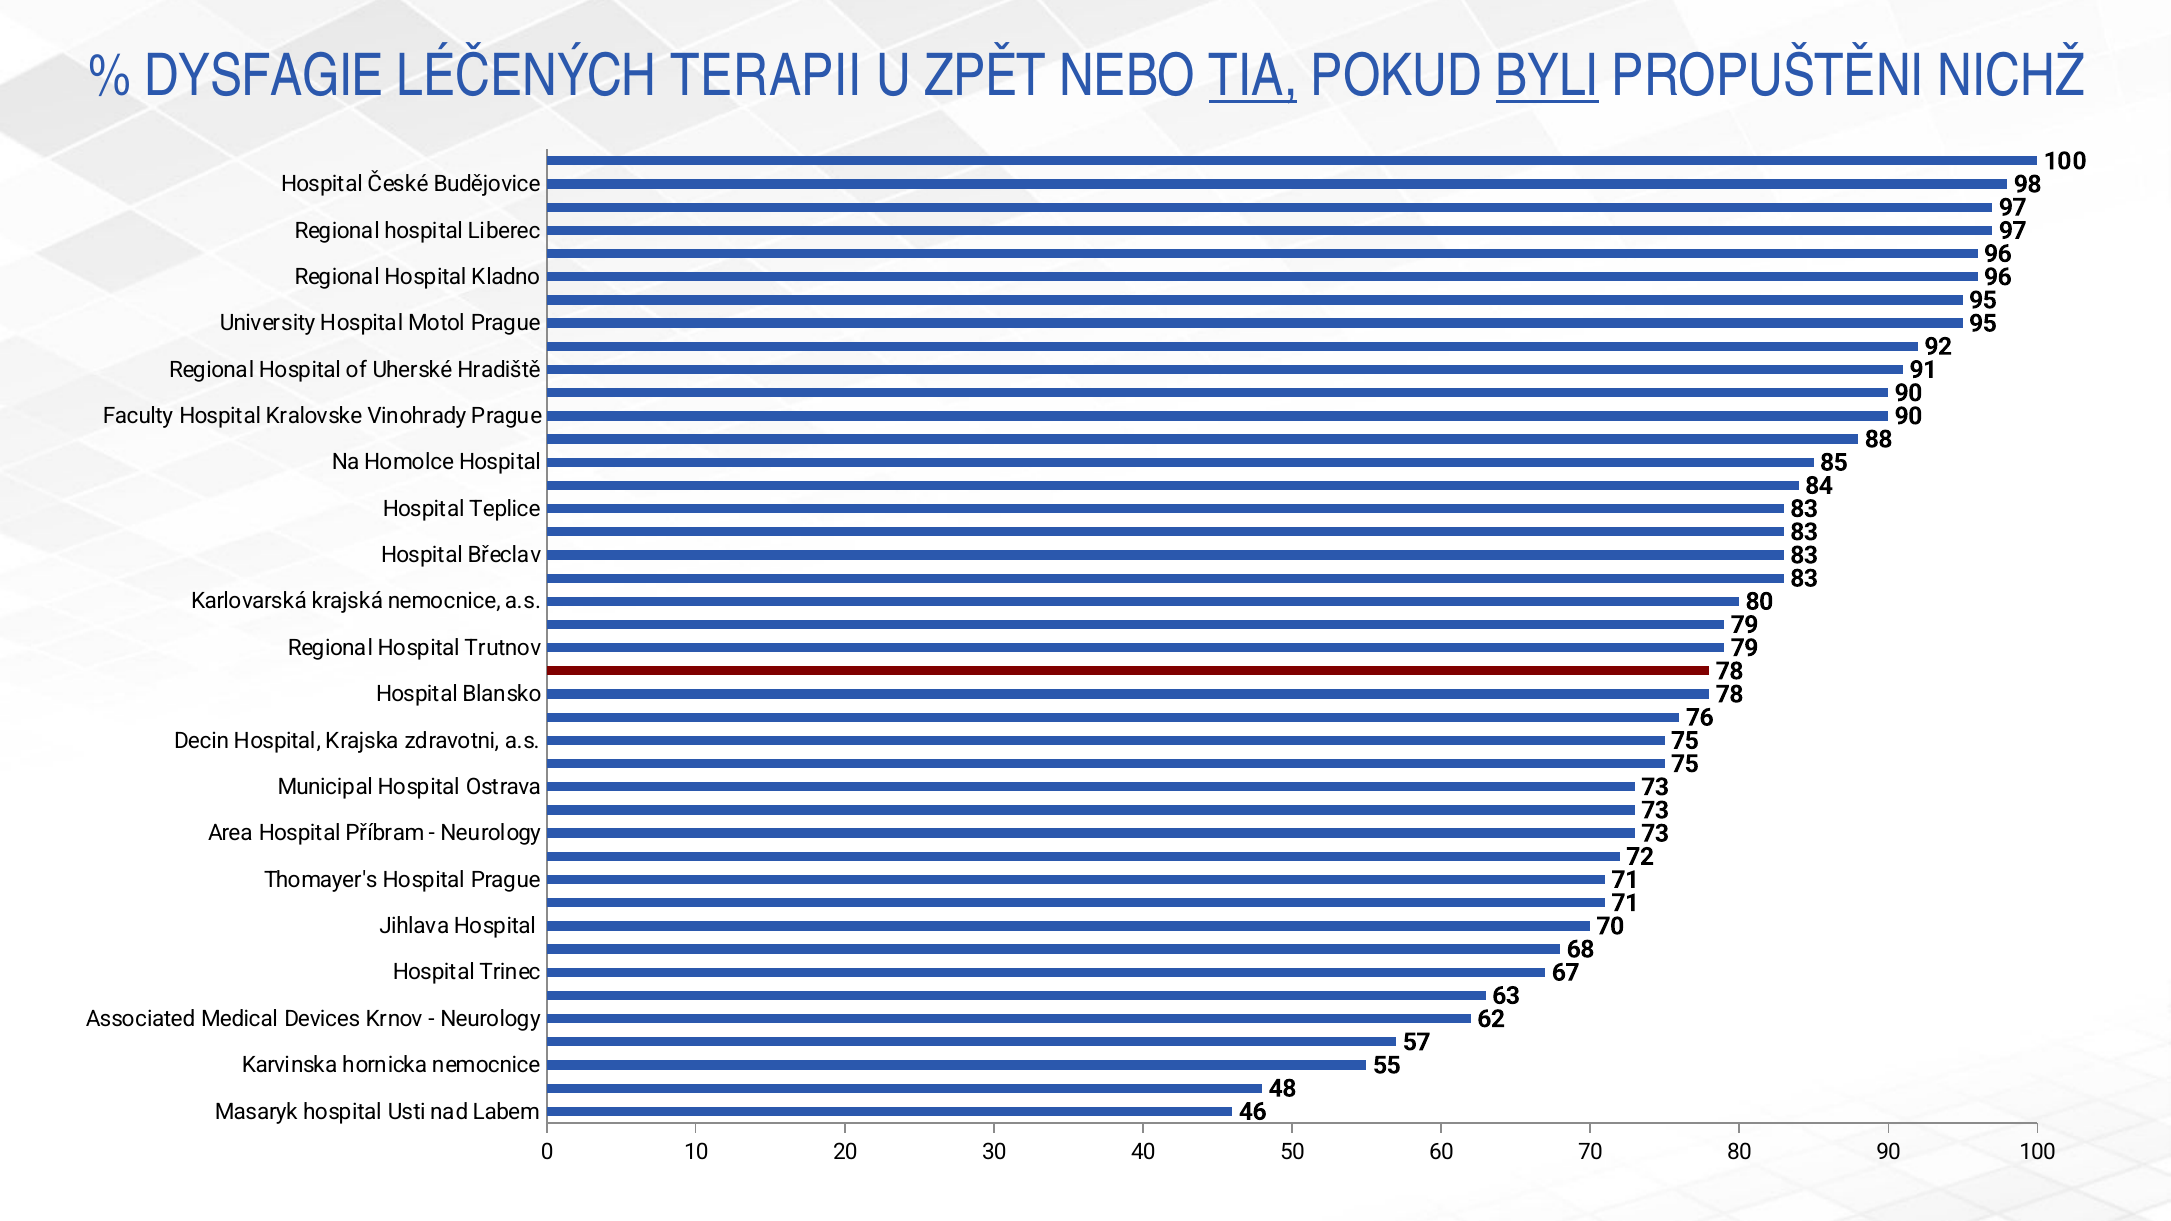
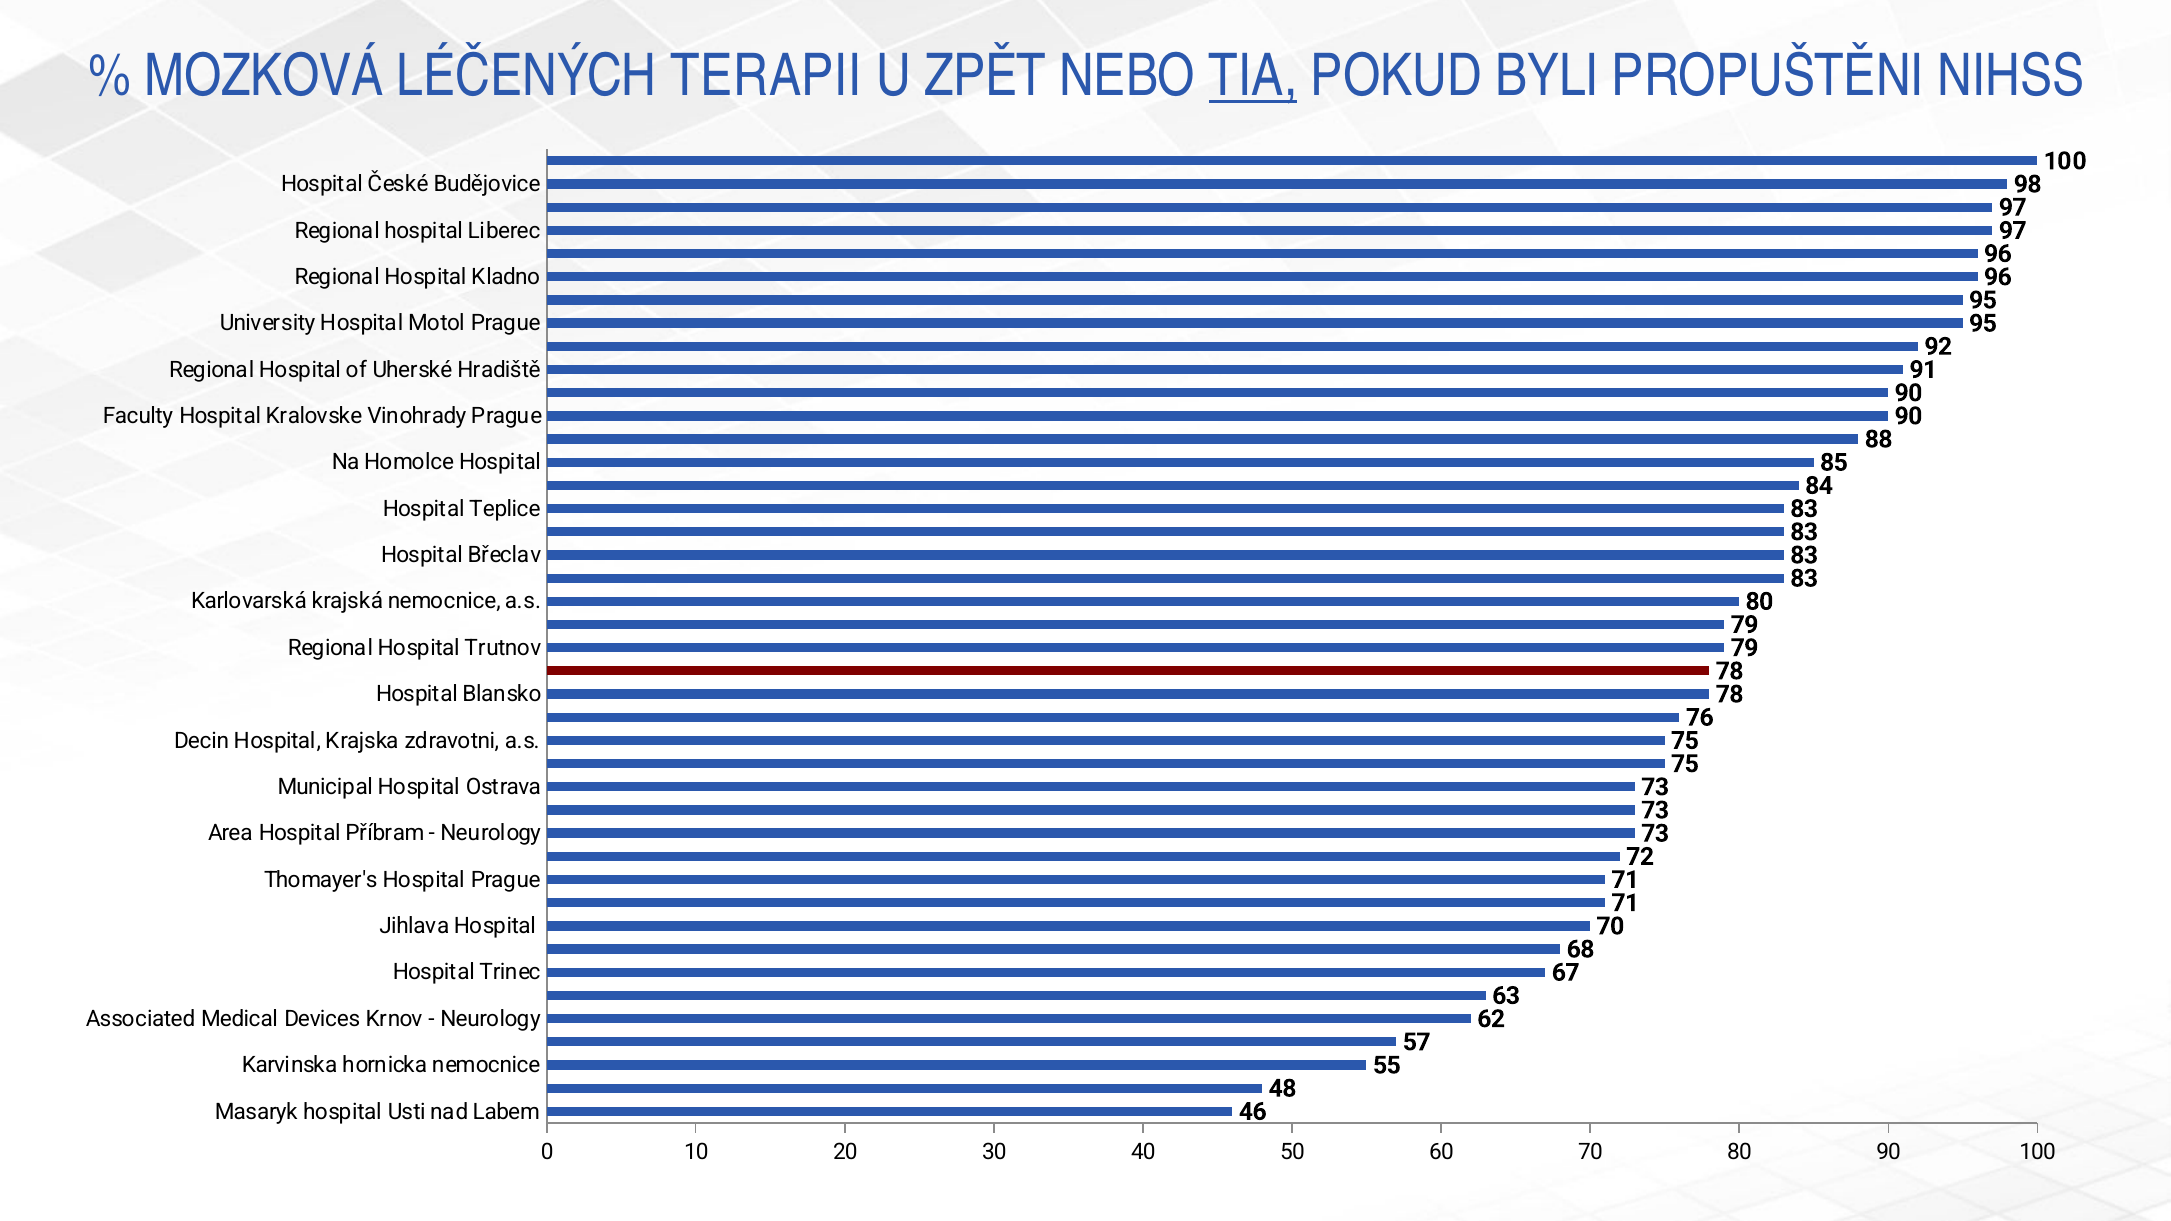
DYSFAGIE: DYSFAGIE -> MOZKOVÁ (264, 76)
BYLI underline: present -> none (1547, 76)
NICHŽ: NICHŽ -> NIHSS (2011, 76)
